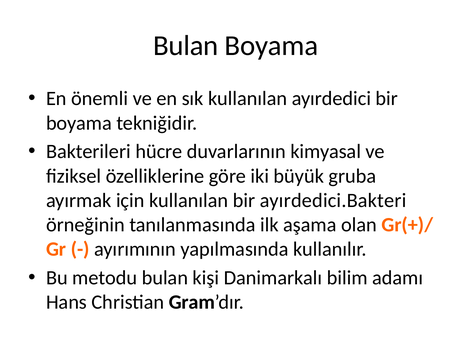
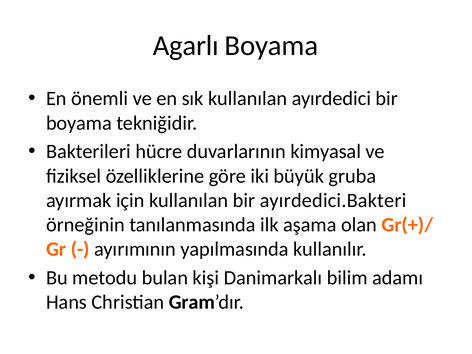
Bulan: Bulan -> Agarlı (186, 46)
